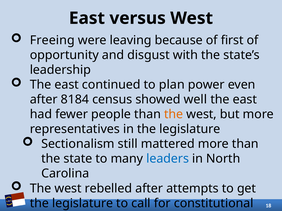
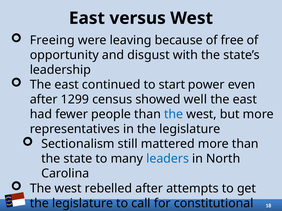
first: first -> free (232, 40)
plan: plan -> start (172, 85)
8184: 8184 -> 1299 (75, 100)
the colour: orange -> blue (174, 115)
